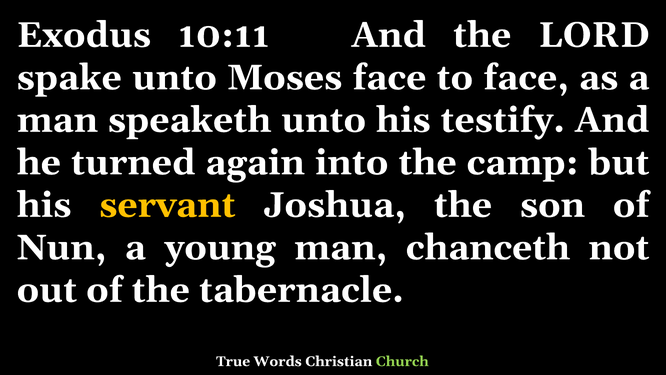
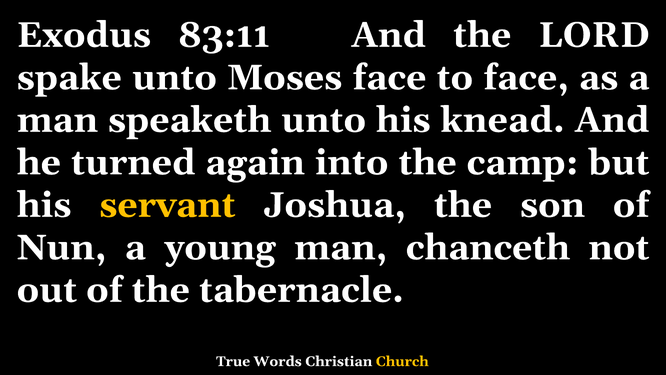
10:11: 10:11 -> 83:11 (224, 35)
testify: testify -> knead (503, 120)
Church colour: light green -> yellow (402, 361)
